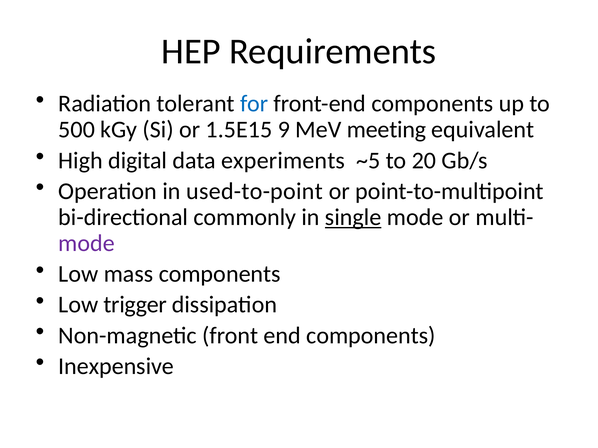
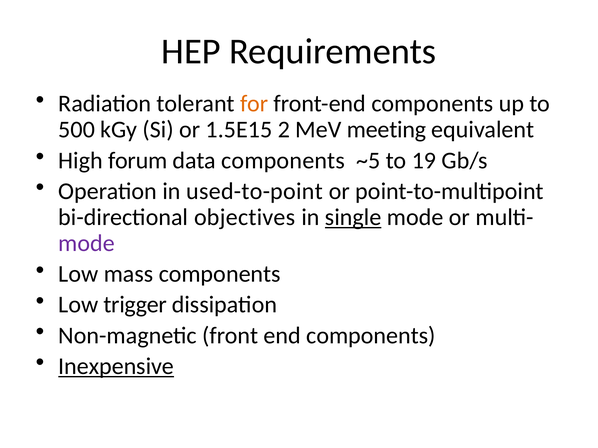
for colour: blue -> orange (254, 104)
9: 9 -> 2 (284, 130)
digital: digital -> forum (138, 161)
data experiments: experiments -> components (283, 161)
20: 20 -> 19 (424, 161)
commonly: commonly -> objectives (245, 217)
Inexpensive underline: none -> present (116, 367)
